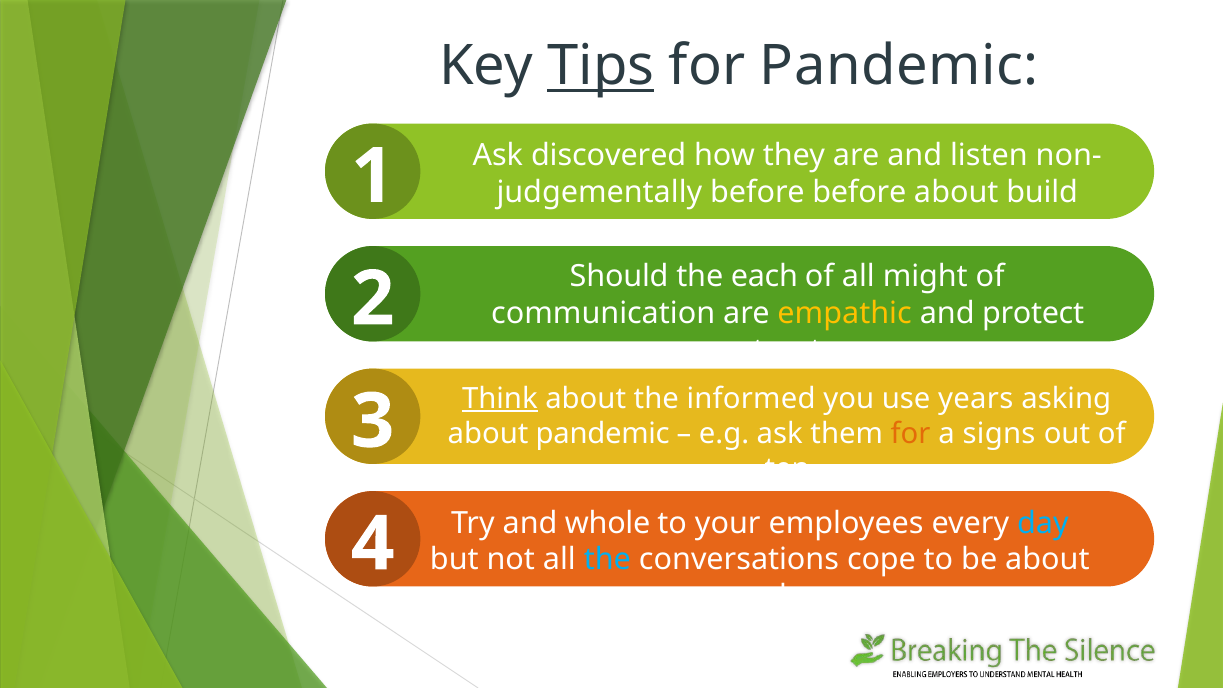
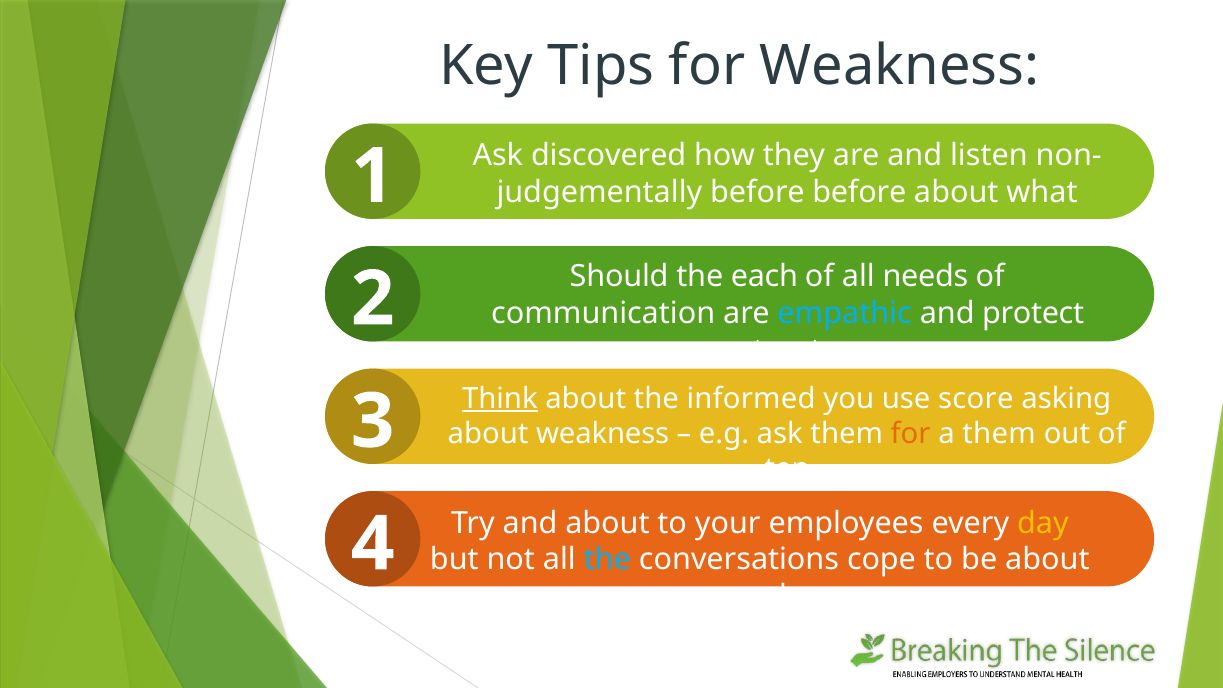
Tips underline: present -> none (601, 66)
for Pandemic: Pandemic -> Weakness (900, 66)
build: build -> what (1042, 192)
might: might -> needs (925, 277)
empathic colour: yellow -> light blue (845, 313)
years: years -> score (976, 399)
about pandemic: pandemic -> weakness (603, 434)
a signs: signs -> them (999, 434)
and whole: whole -> about (607, 523)
day colour: light blue -> yellow (1043, 523)
